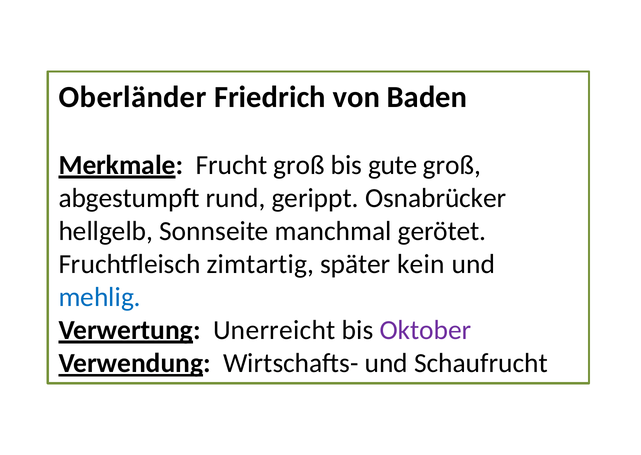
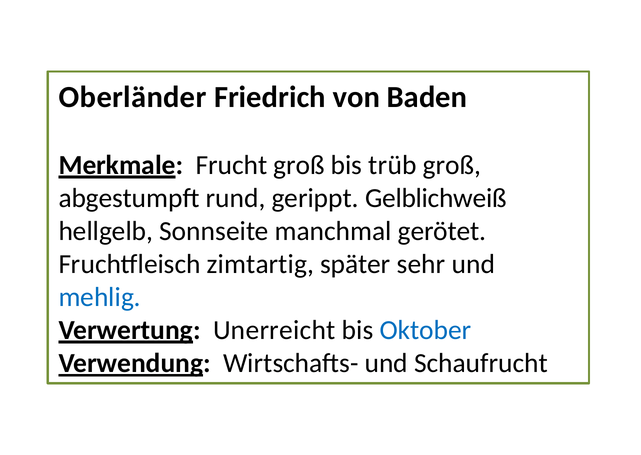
gute: gute -> trüb (393, 165)
Osnabrücker: Osnabrücker -> Gelblichweiß (436, 198)
kein: kein -> sehr (421, 264)
Oktober colour: purple -> blue (425, 330)
